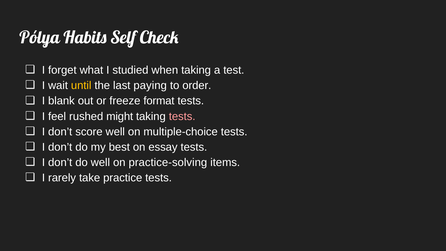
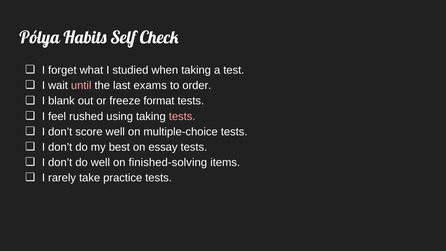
until colour: yellow -> pink (81, 86)
paying: paying -> exams (150, 86)
might: might -> using (120, 116)
practice-solving: practice-solving -> finished-solving (168, 162)
